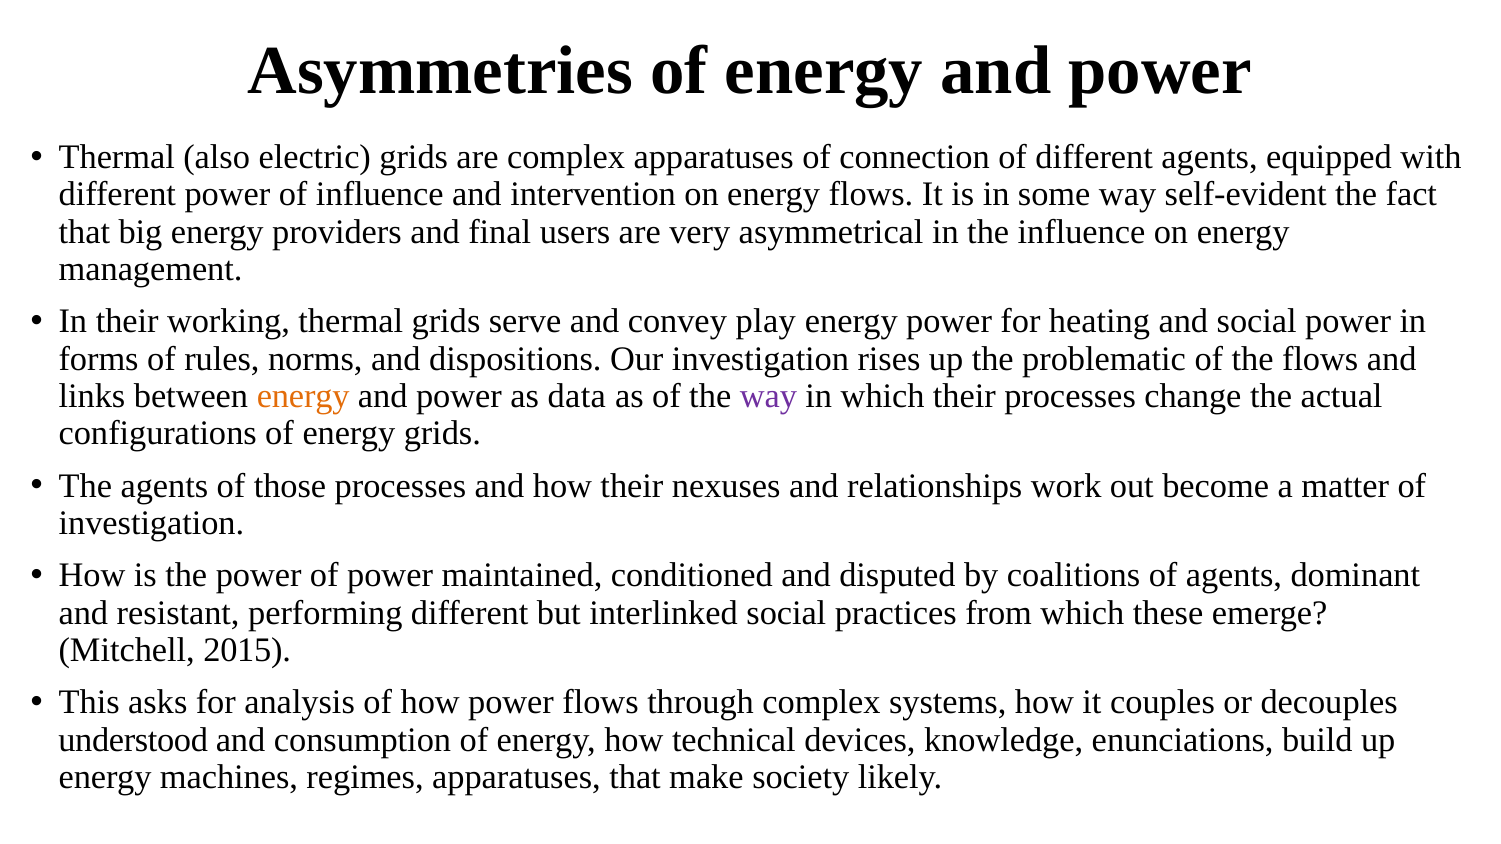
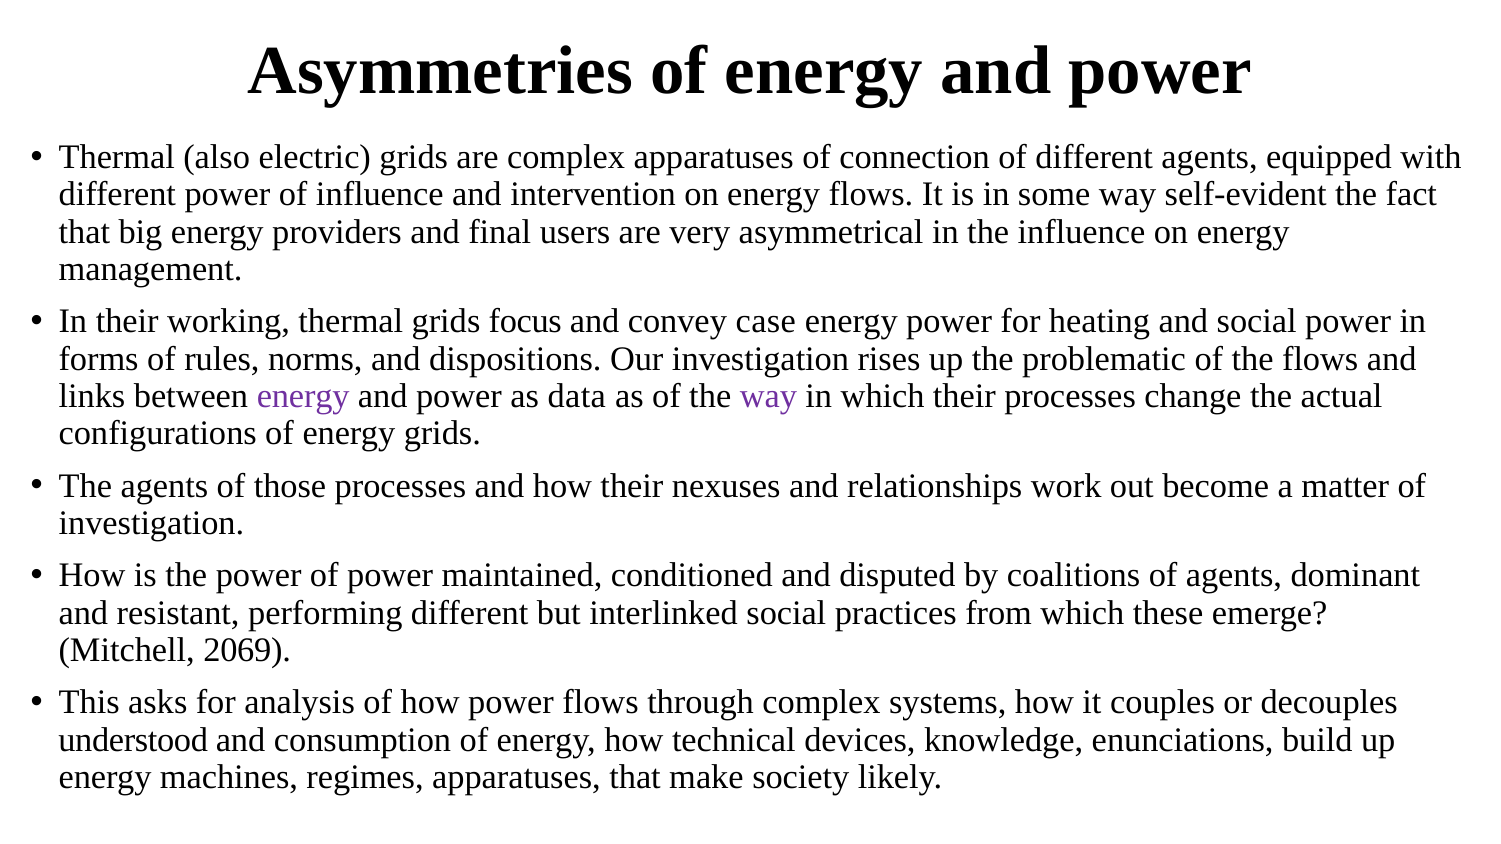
serve: serve -> focus (525, 322)
play: play -> case (766, 322)
energy colour: orange -> purple (303, 396)
2015: 2015 -> 2069 (247, 650)
